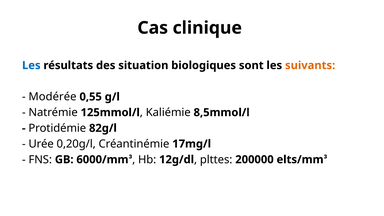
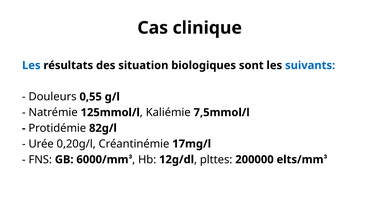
suivants colour: orange -> blue (310, 65)
Modérée: Modérée -> Douleurs (53, 97)
8,5mmol/l: 8,5mmol/l -> 7,5mmol/l (222, 112)
